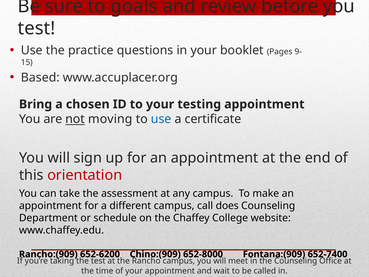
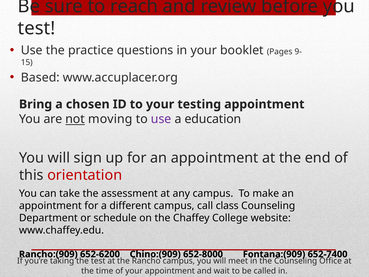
goals: goals -> reach (134, 6)
use colour: blue -> purple (161, 119)
certificate: certificate -> education (213, 119)
does: does -> class (227, 205)
